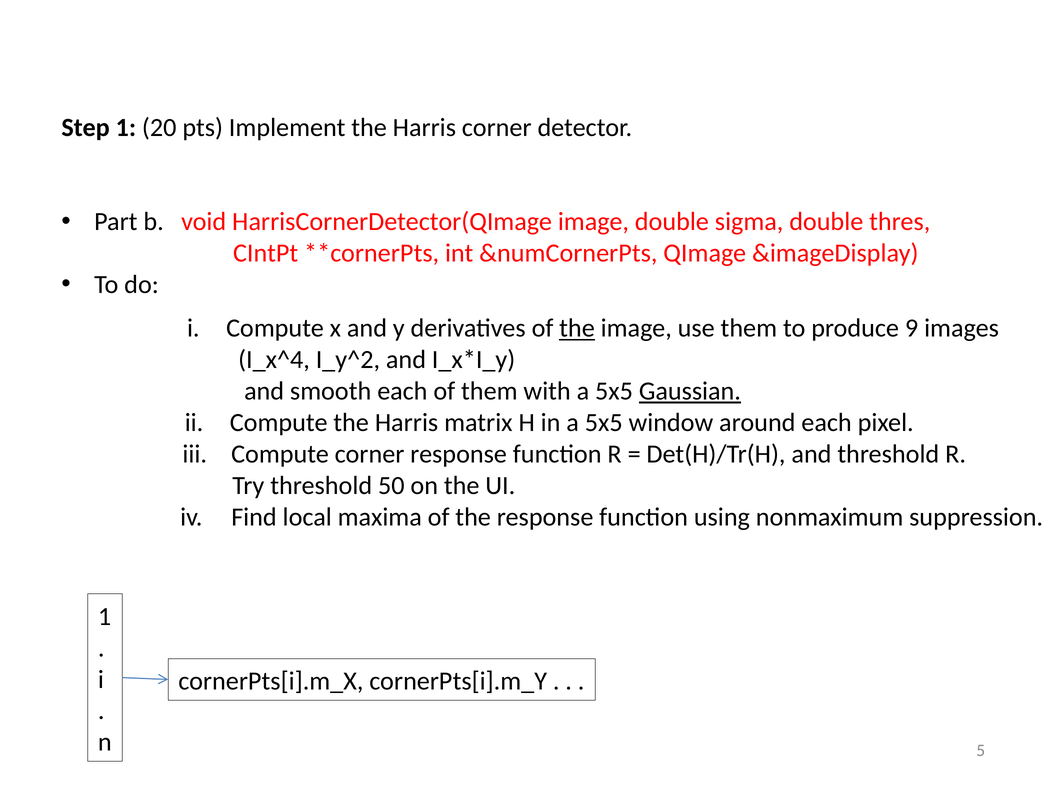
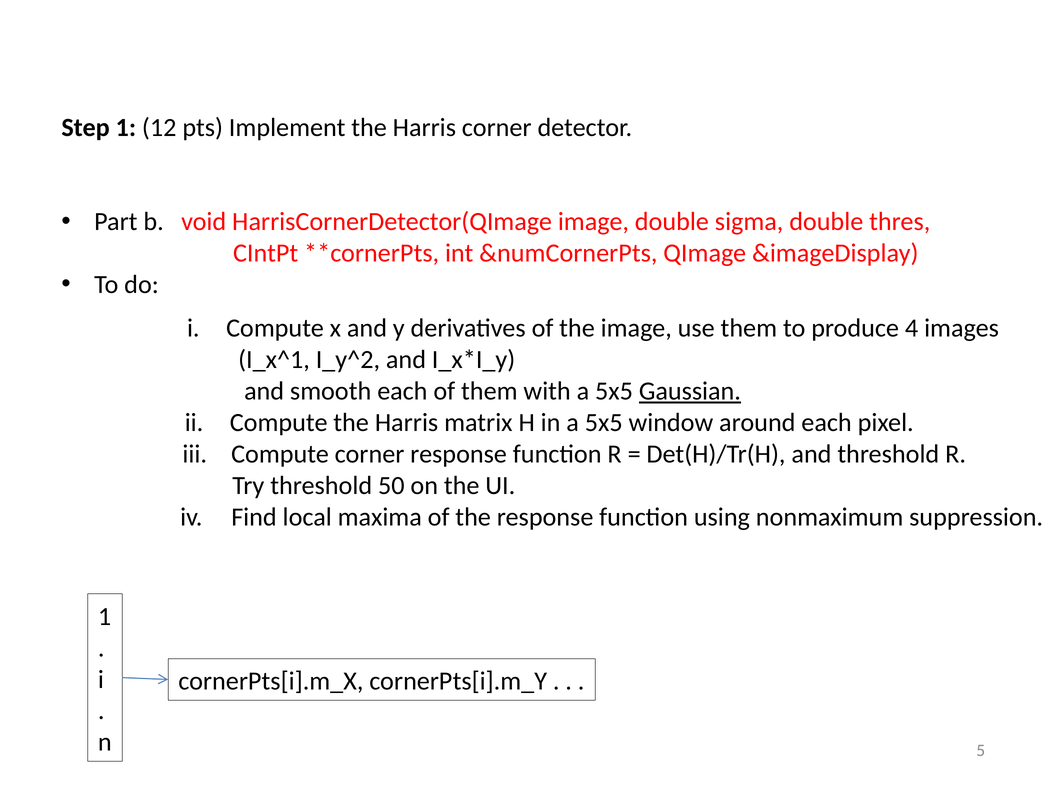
20: 20 -> 12 (159, 127)
the underline: present -> none (577, 328)
9: 9 -> 4 (912, 328)
I_x^4: I_x^4 -> I_x^1 (274, 360)
